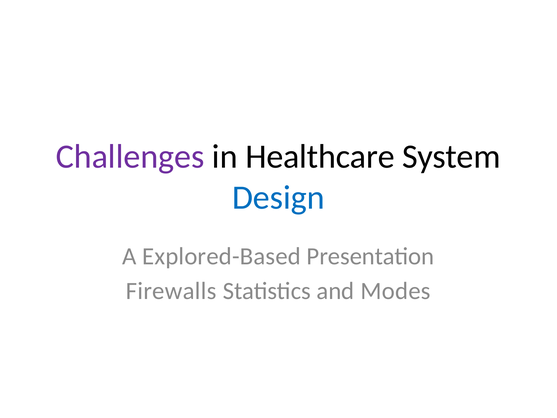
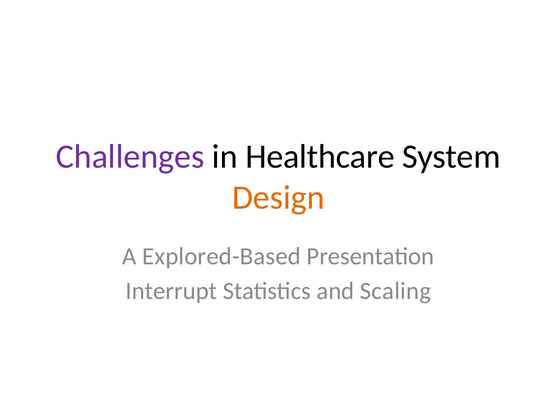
Design colour: blue -> orange (278, 197)
Firewalls: Firewalls -> Interrupt (171, 291)
Modes: Modes -> Scaling (396, 291)
